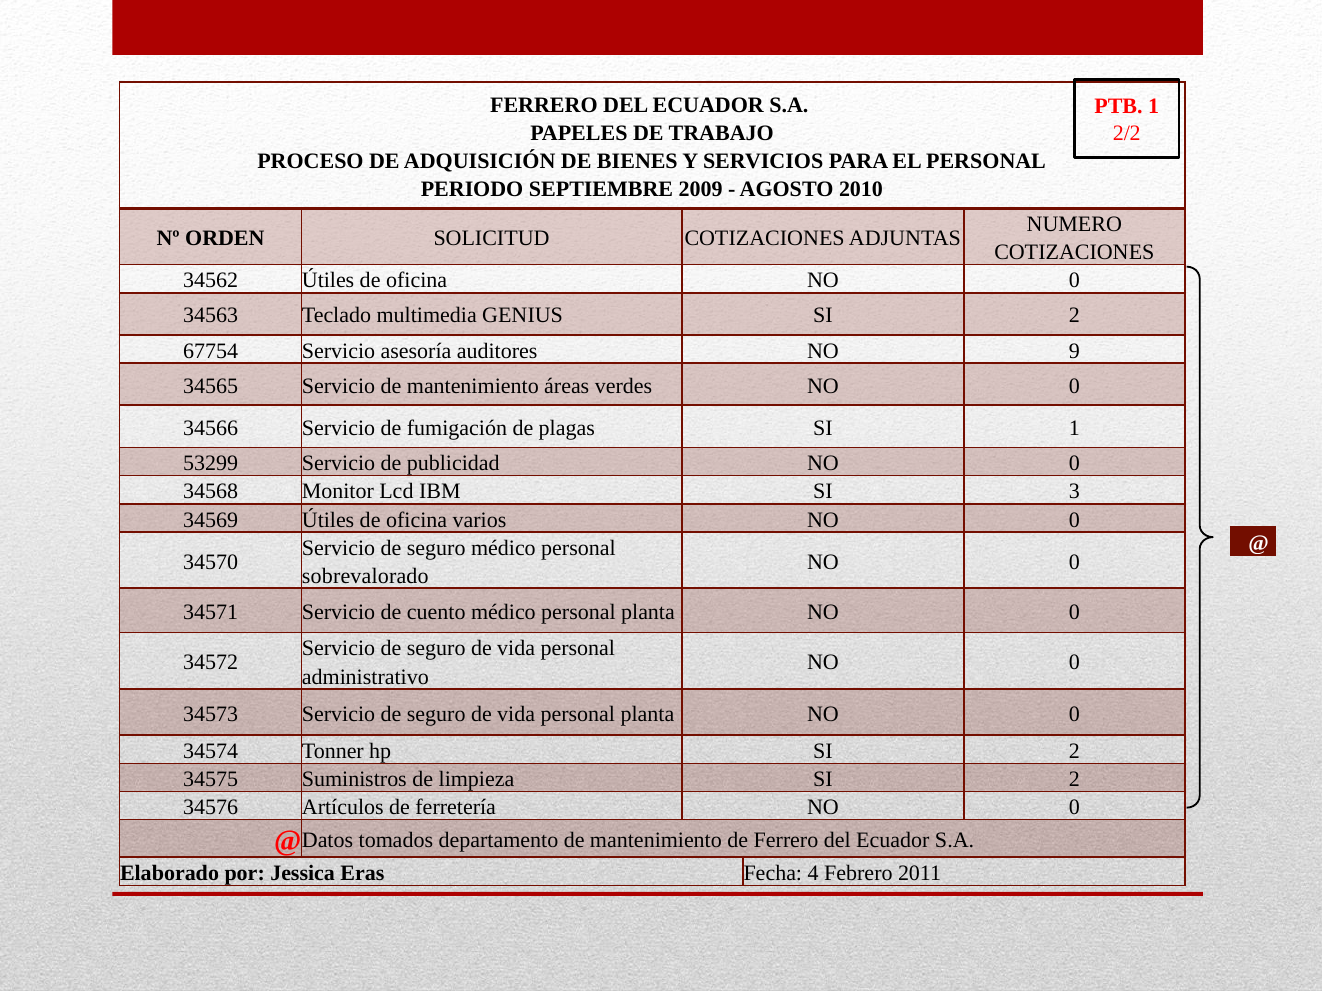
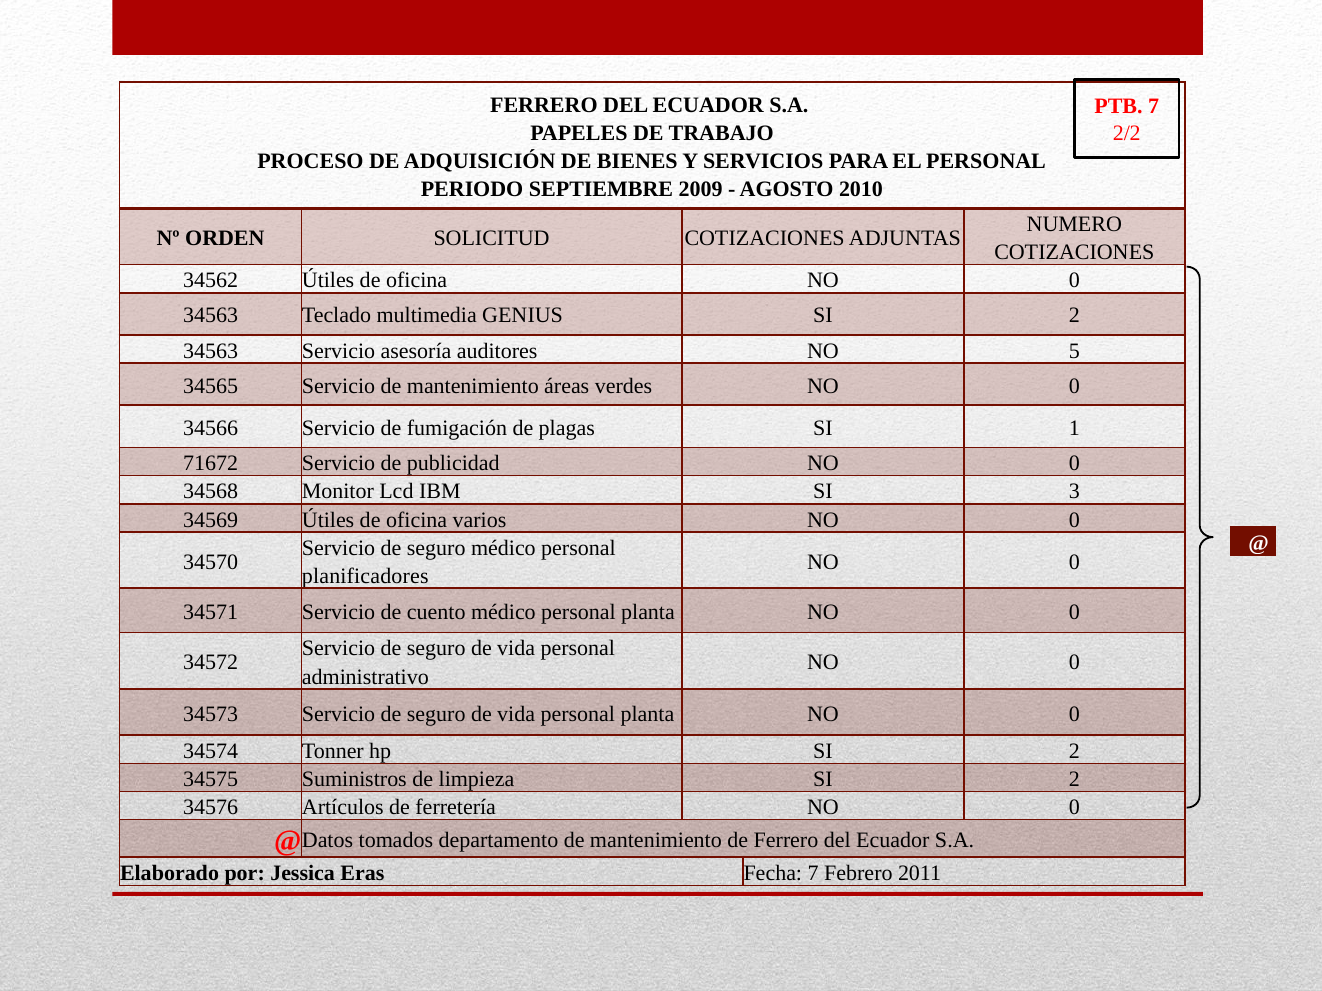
PTB 1: 1 -> 7 (1154, 107)
67754: 67754 -> 34563 (211, 351)
9: 9 -> 5 (1074, 351)
53299: 53299 -> 71672 (211, 464)
sobrevalorado: sobrevalorado -> planificadores (365, 576)
Fecha 4: 4 -> 7 (813, 874)
